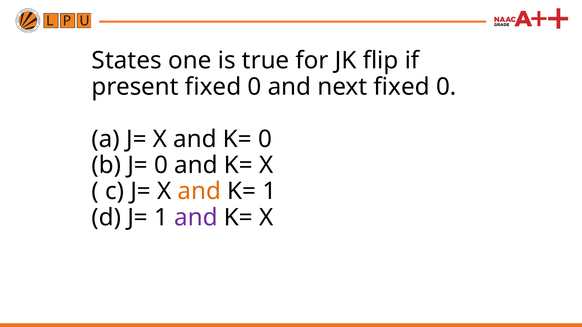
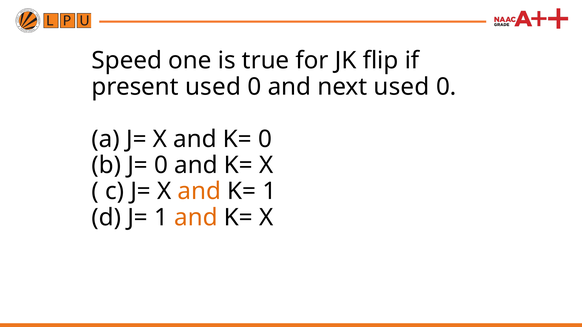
States: States -> Speed (127, 61)
present fixed: fixed -> used (213, 87)
next fixed: fixed -> used (401, 87)
and colour: purple -> orange (196, 218)
